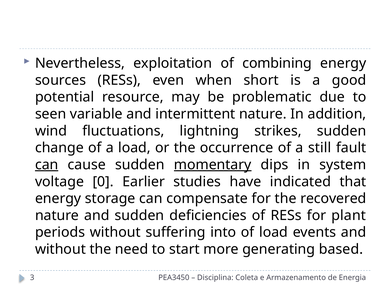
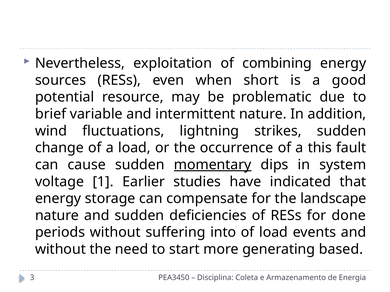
seen: seen -> brief (51, 114)
still: still -> this (320, 148)
can underline: present -> none (47, 165)
0: 0 -> 1 (103, 182)
recovered: recovered -> landscape (333, 199)
plant: plant -> done (349, 216)
